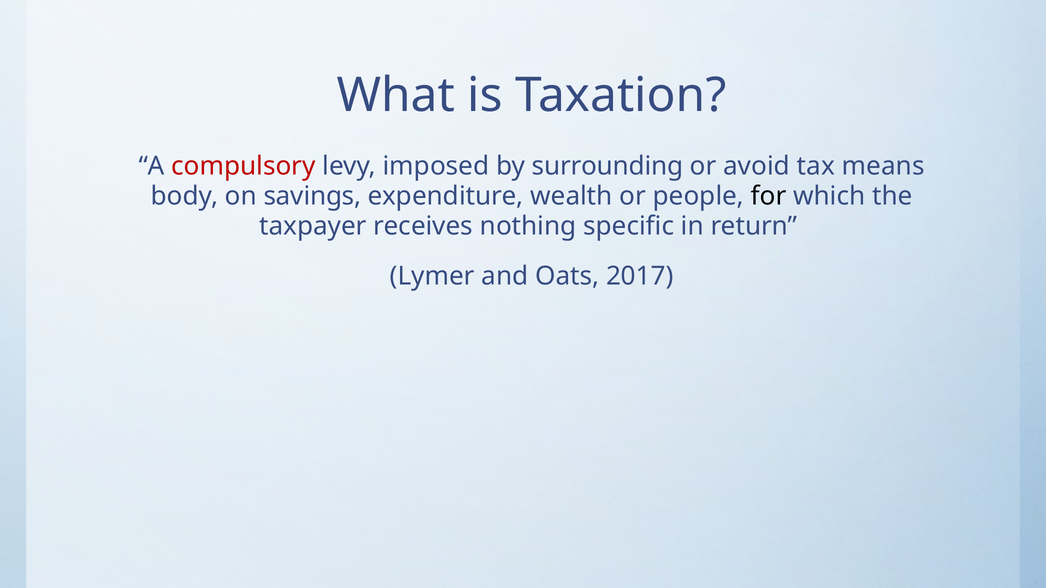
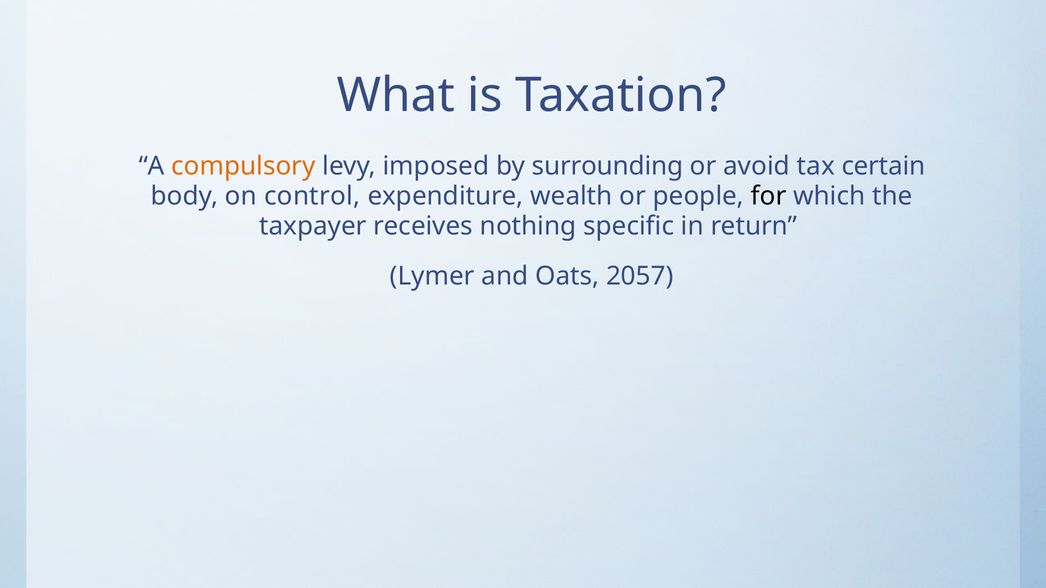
compulsory colour: red -> orange (243, 166)
means: means -> certain (883, 166)
savings: savings -> control (312, 196)
2017: 2017 -> 2057 (640, 276)
